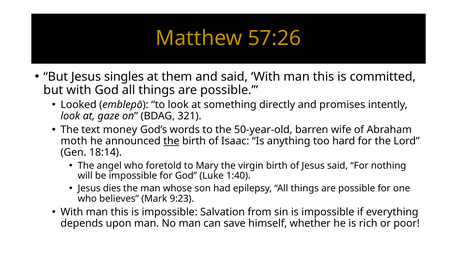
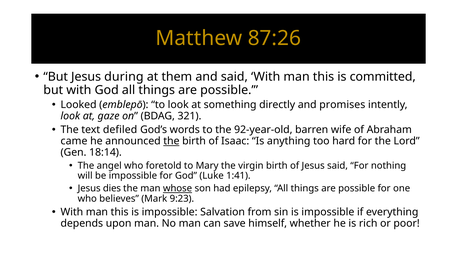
57:26: 57:26 -> 87:26 (274, 38)
singles: singles -> during (124, 77)
money: money -> defiled (120, 130)
50-year-old: 50-year-old -> 92-year-old (263, 130)
moth: moth -> came (74, 141)
1:40: 1:40 -> 1:41 (238, 176)
whose underline: none -> present (178, 189)
